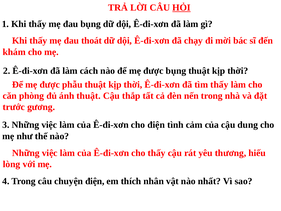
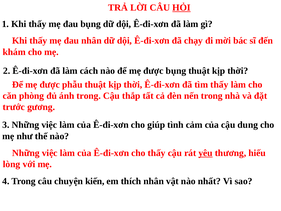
đau thoát: thoát -> nhân (91, 41)
ánh thuật: thuật -> trong (89, 96)
cho điện: điện -> giúp (156, 125)
yêu underline: none -> present (205, 153)
chuyện điện: điện -> kiến (95, 181)
